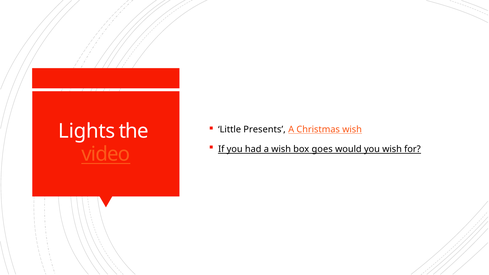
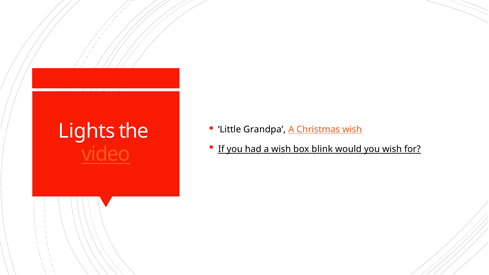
Presents: Presents -> Grandpa (265, 129)
goes: goes -> blink (322, 149)
